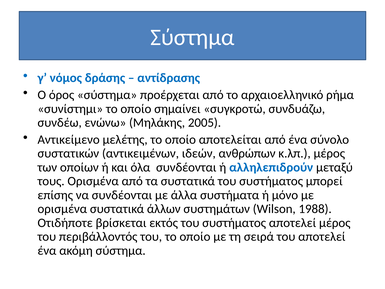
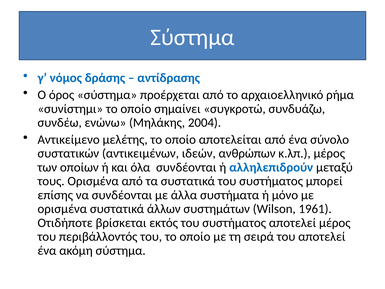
2005: 2005 -> 2004 (205, 123)
1988: 1988 -> 1961 (315, 209)
